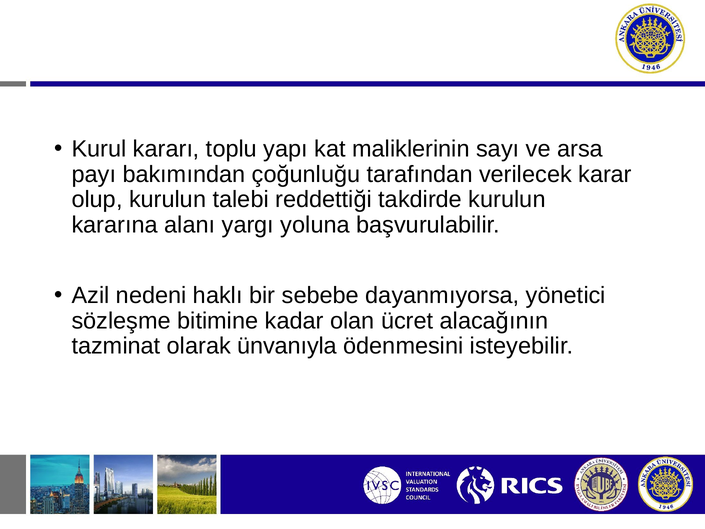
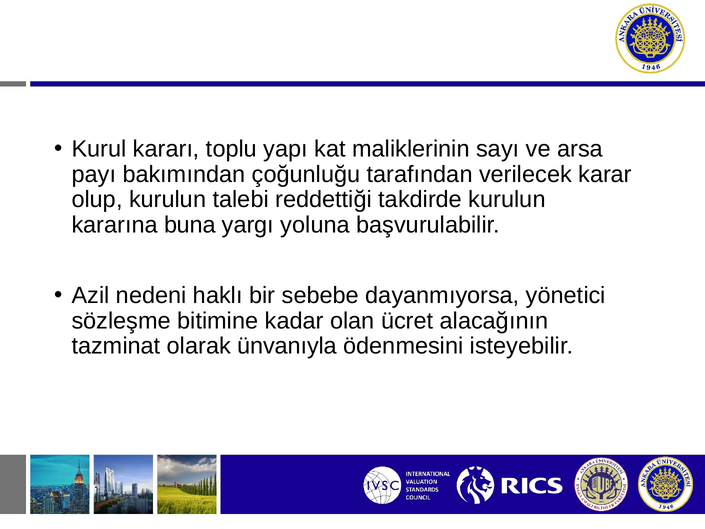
alanı: alanı -> buna (190, 225)
